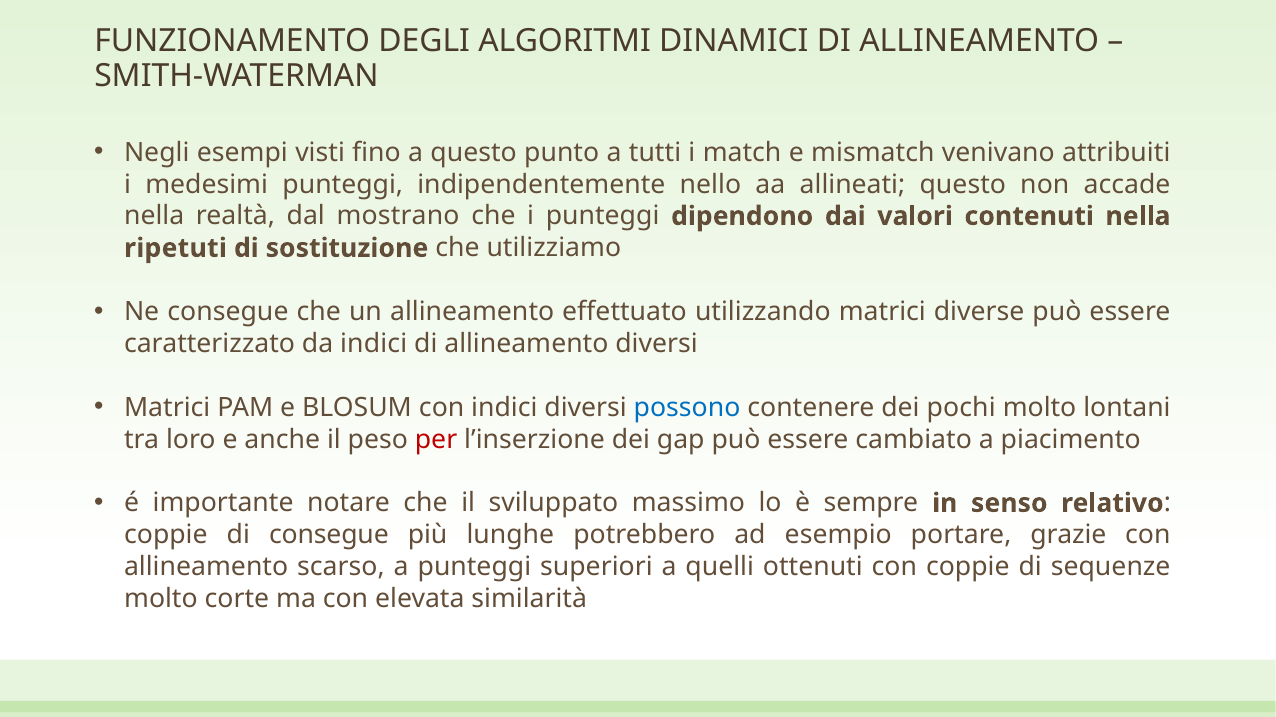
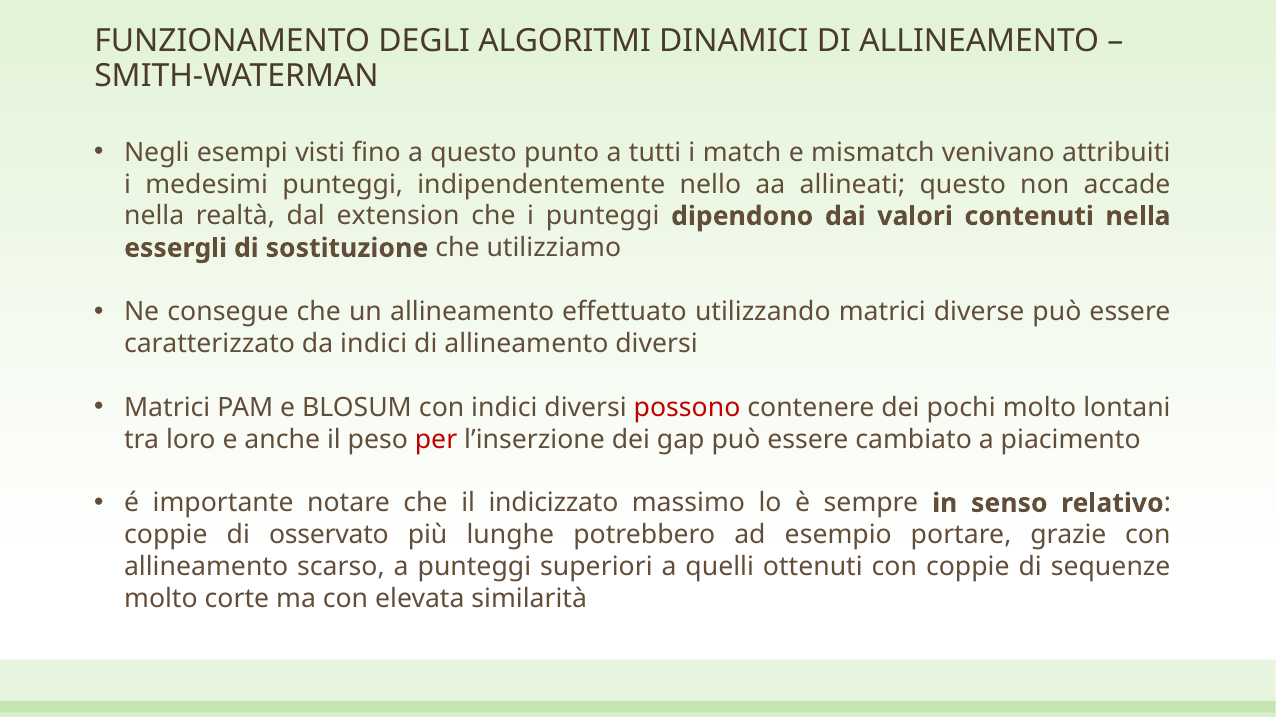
mostrano: mostrano -> extension (398, 216)
ripetuti: ripetuti -> essergli (176, 248)
possono colour: blue -> red (687, 408)
sviluppato: sviluppato -> indicizzato (553, 504)
di consegue: consegue -> osservato (329, 536)
